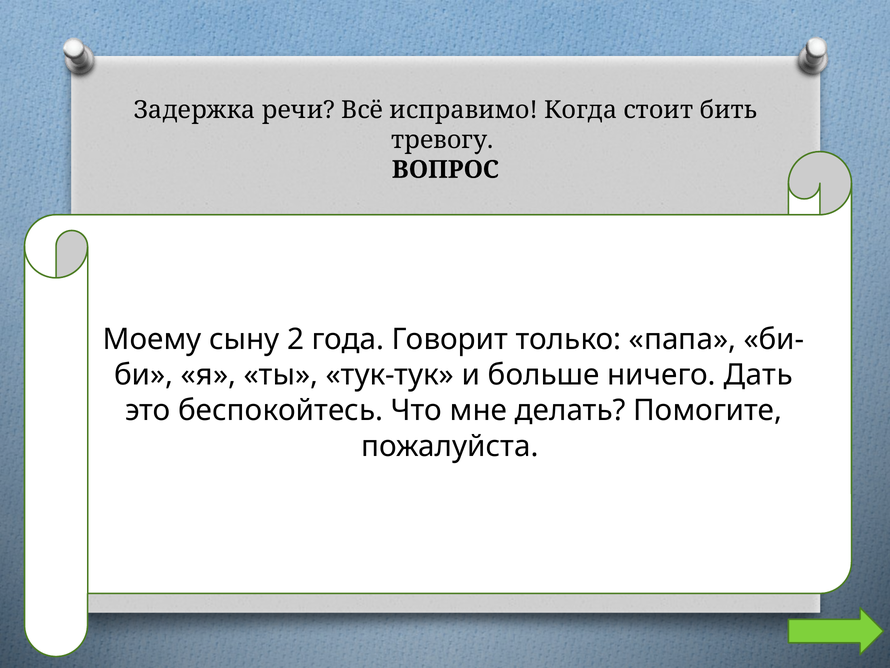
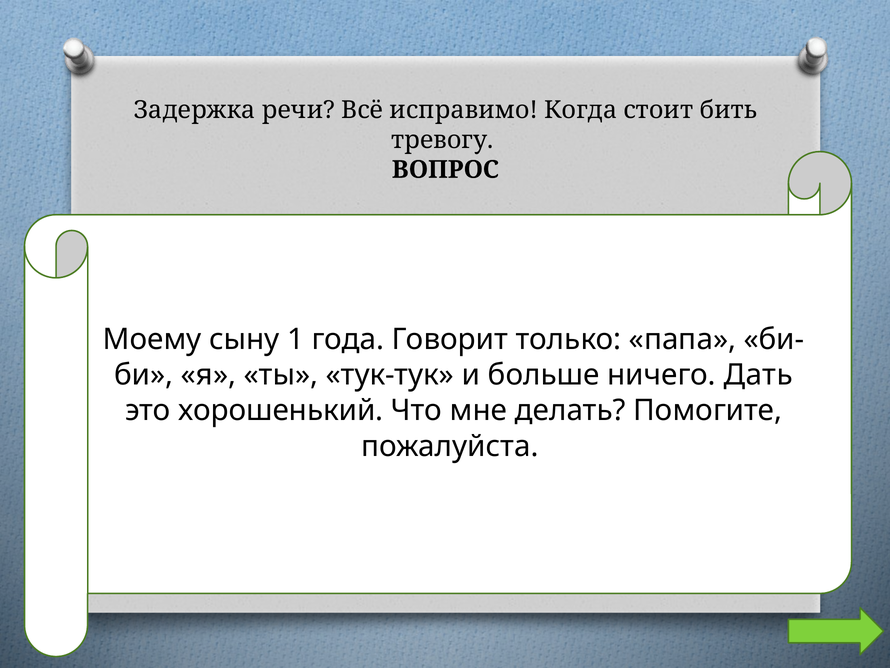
2: 2 -> 1 (296, 339)
беспокойтесь: беспокойтесь -> хорошенький (281, 410)
